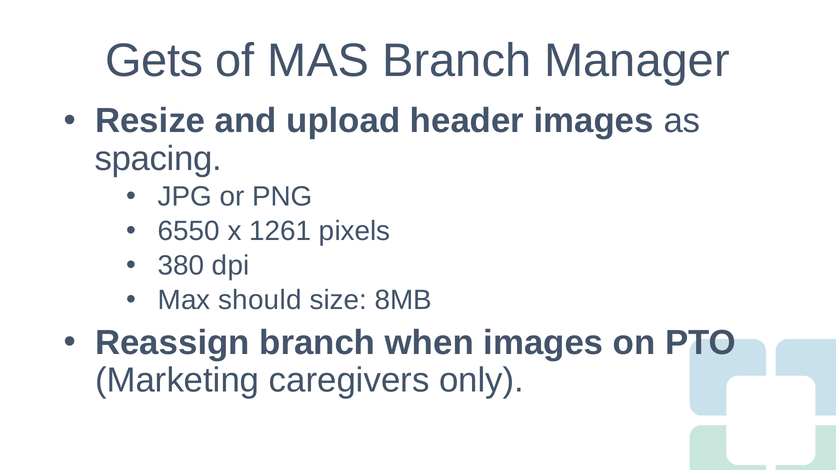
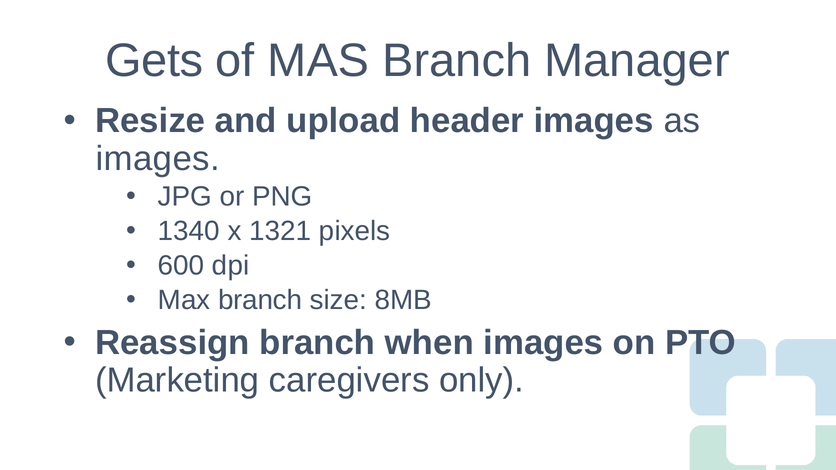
spacing: spacing -> images (158, 159)
6550: 6550 -> 1340 (189, 231)
1261: 1261 -> 1321 (280, 231)
380: 380 -> 600 (181, 266)
Max should: should -> branch (260, 300)
